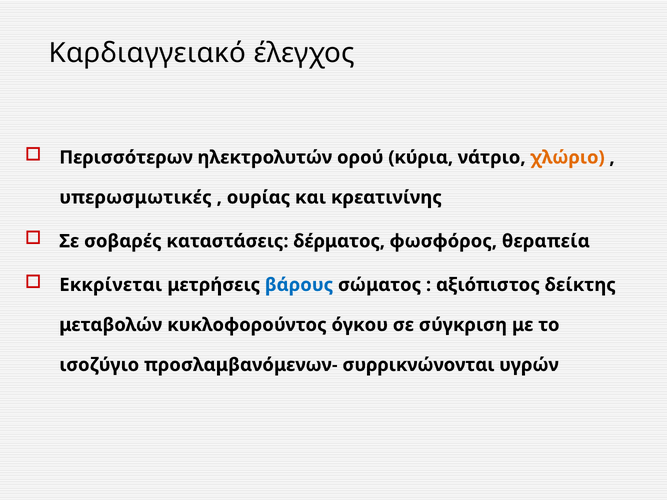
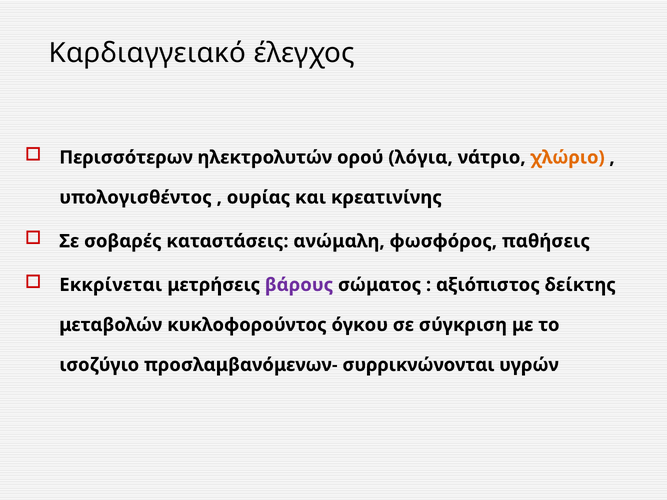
κύρια: κύρια -> λόγια (421, 158)
υπερωσμωτικές: υπερωσμωτικές -> υπολογισθέντος (135, 198)
δέρματος: δέρματος -> ανώμαλη (339, 241)
θεραπεία: θεραπεία -> παθήσεις (546, 241)
βάρους colour: blue -> purple (299, 285)
